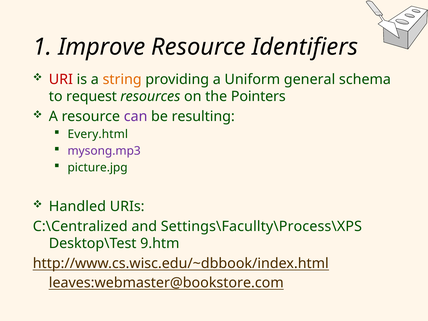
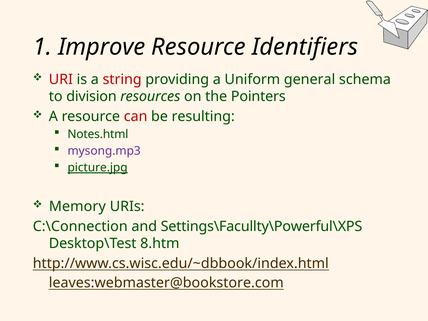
string colour: orange -> red (122, 79)
request: request -> division (92, 97)
can colour: purple -> red (136, 116)
Every.html: Every.html -> Notes.html (98, 134)
picture.jpg underline: none -> present (98, 168)
Handled: Handled -> Memory (77, 206)
C:\Centralized: C:\Centralized -> C:\Connection (80, 226)
Settings\Facullty\Process\XPS: Settings\Facullty\Process\XPS -> Settings\Facullty\Powerful\XPS (262, 226)
9.htm: 9.htm -> 8.htm (160, 243)
